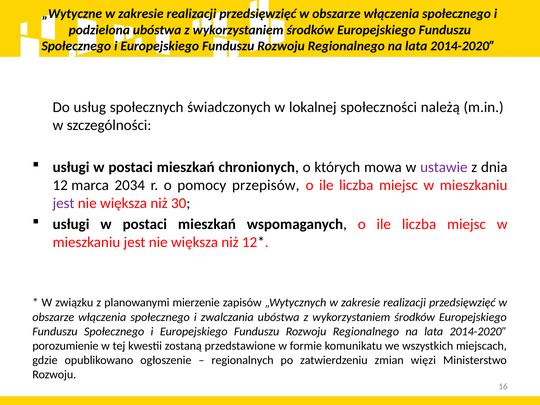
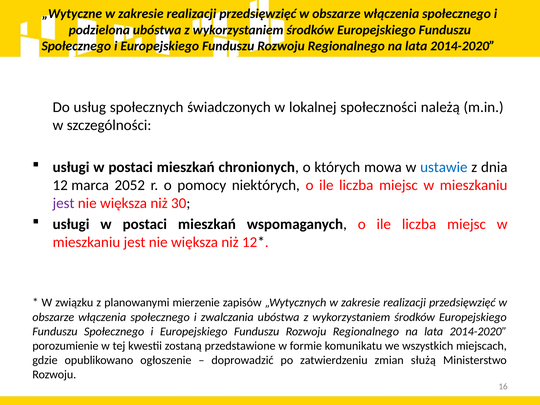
ustawie colour: purple -> blue (444, 167)
2034: 2034 -> 2052 (130, 185)
przepisów: przepisów -> niektórych (266, 185)
regionalnych: regionalnych -> doprowadzić (243, 360)
więzi: więzi -> służą (423, 360)
